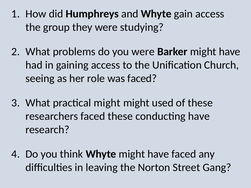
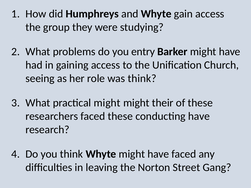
you were: were -> entry (143, 52)
was faced: faced -> think (142, 79)
used: used -> their (163, 103)
